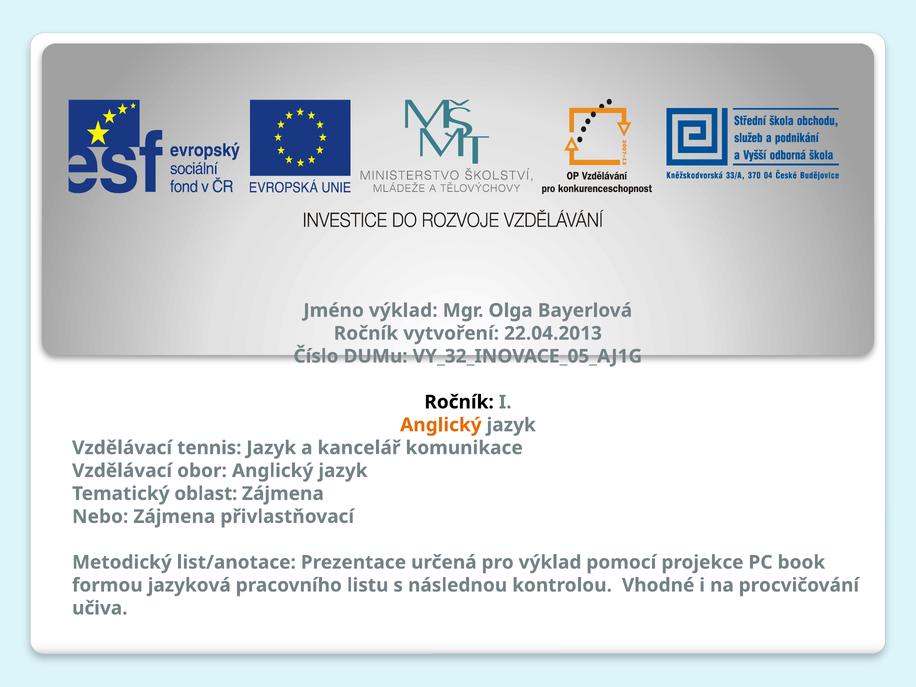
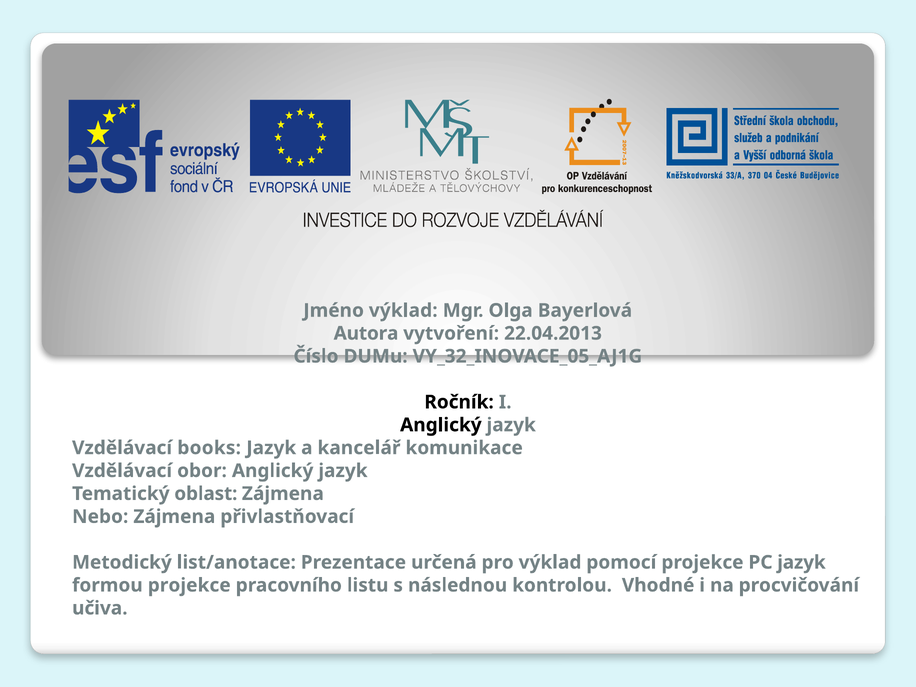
Ročník: Ročník -> Autora (366, 333)
Anglický colour: orange -> black (441, 425)
tennis: tennis -> books (209, 448)
PC book: book -> jazyk (801, 562)
formou jazyková: jazyková -> projekce (189, 585)
